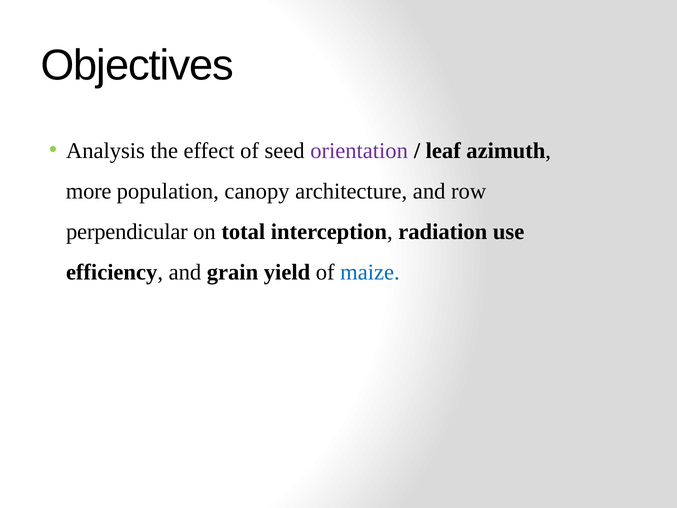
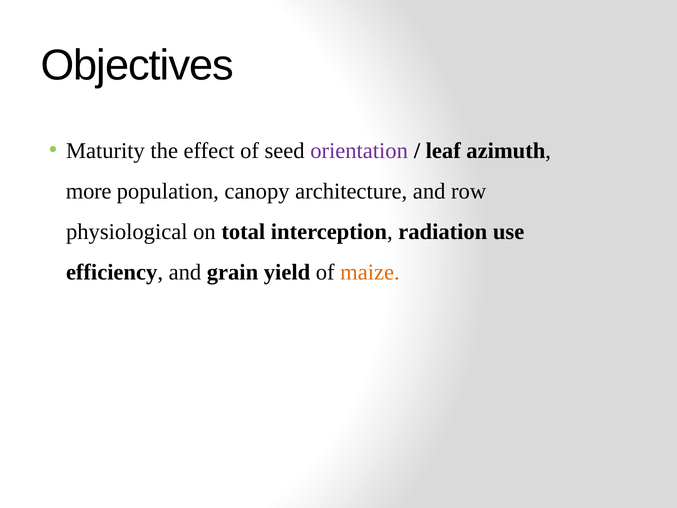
Analysis: Analysis -> Maturity (105, 151)
perpendicular: perpendicular -> physiological (127, 232)
maize colour: blue -> orange (370, 272)
